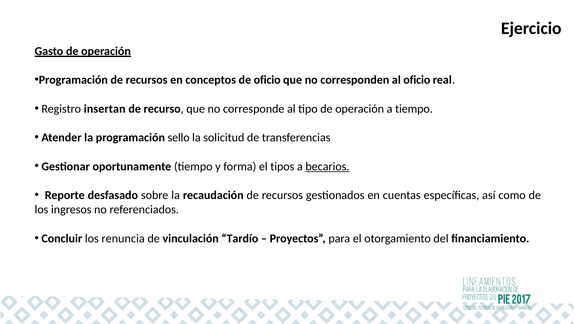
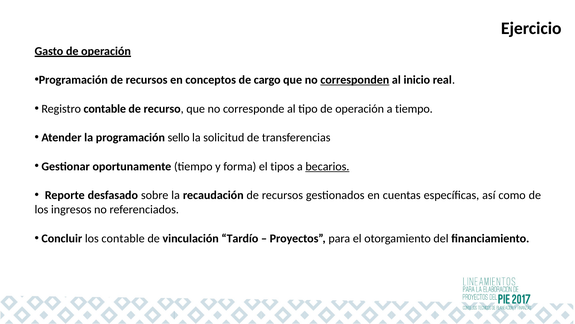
de oficio: oficio -> cargo (267, 80)
corresponden underline: none -> present (355, 80)
al oficio: oficio -> inicio (417, 80)
Registro insertan: insertan -> contable (105, 109)
los renuncia: renuncia -> contable (123, 238)
